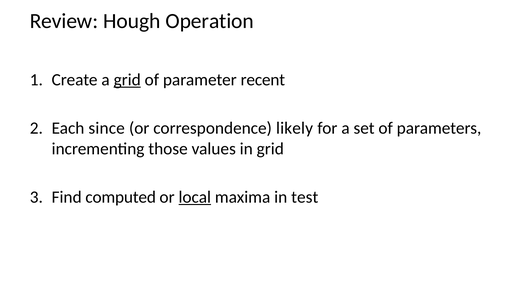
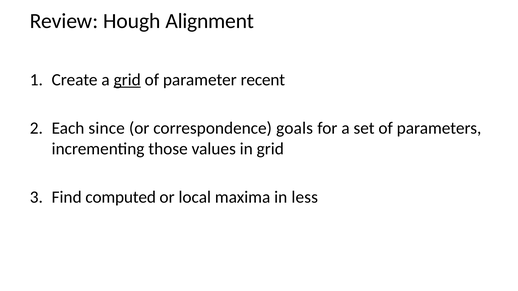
Operation: Operation -> Alignment (210, 21)
likely: likely -> goals (295, 128)
local underline: present -> none (195, 197)
test: test -> less (305, 197)
